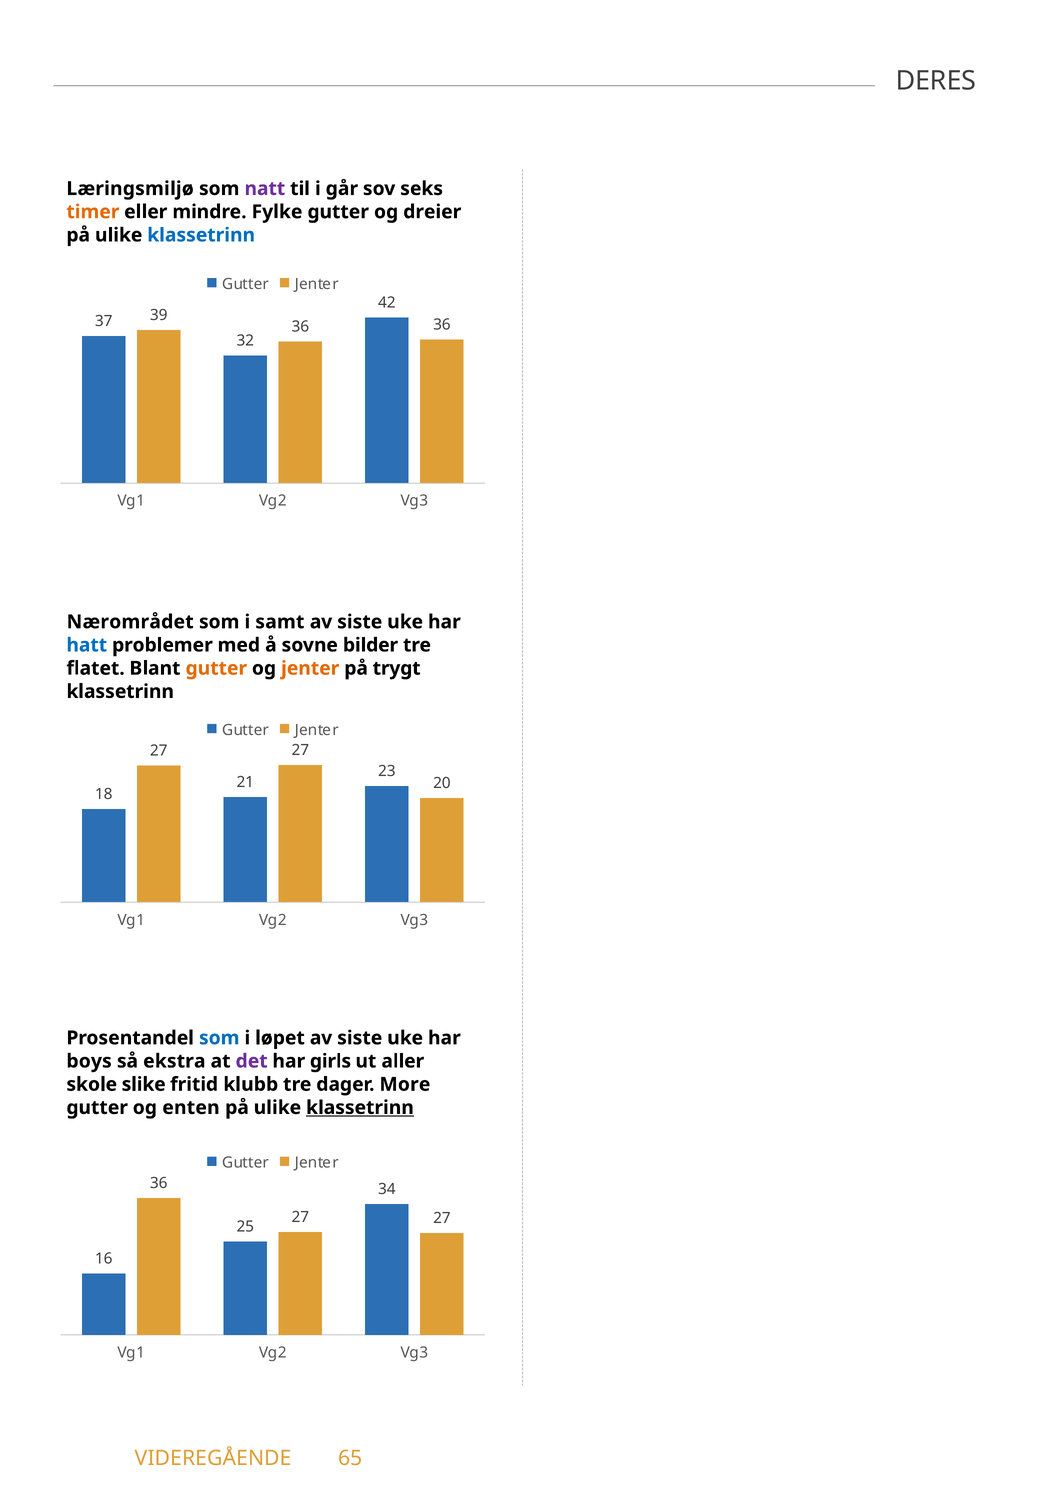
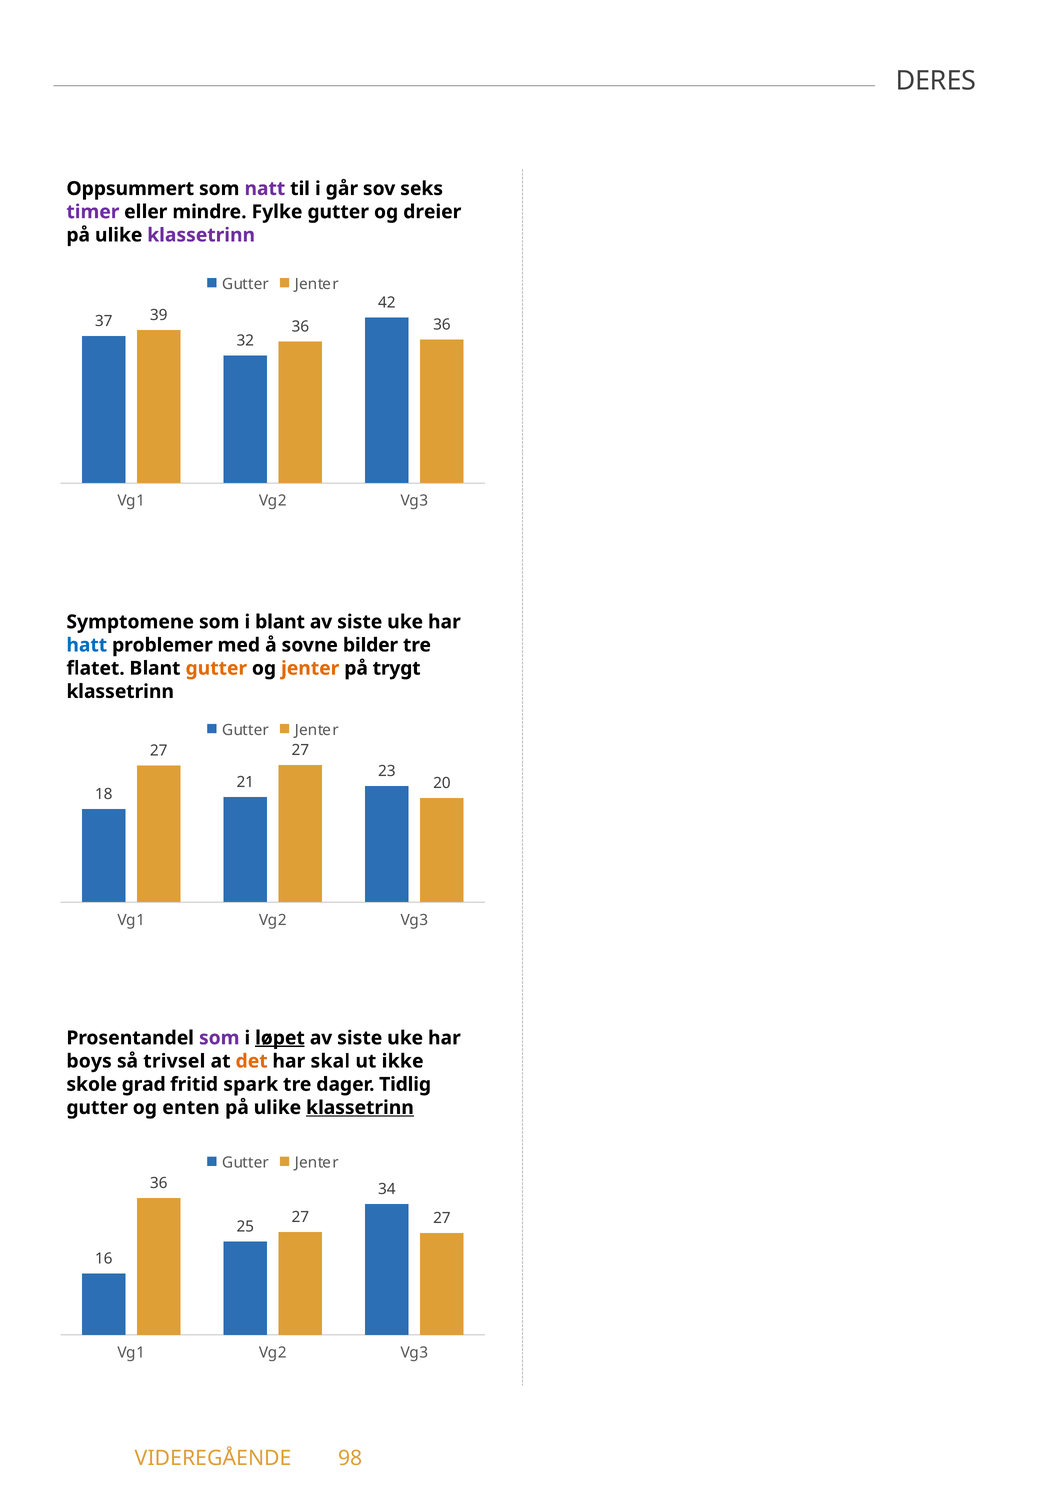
Læringsmiljø: Læringsmiljø -> Oppsummert (130, 189)
timer colour: orange -> purple (93, 212)
klassetrinn colour: blue -> purple (201, 235)
Nærområdet: Nærområdet -> Symptomene (130, 622)
i samt: samt -> blant (280, 622)
som colour: blue -> purple (219, 1038)
løpet underline: none -> present (280, 1038)
ekstra: ekstra -> trivsel (174, 1061)
det colour: purple -> orange (252, 1061)
girls: girls -> skal (330, 1061)
aller: aller -> ikke (403, 1061)
slike: slike -> grad (144, 1084)
klubb: klubb -> spark (251, 1084)
More: More -> Tidlig (405, 1084)
65: 65 -> 98 (350, 1458)
